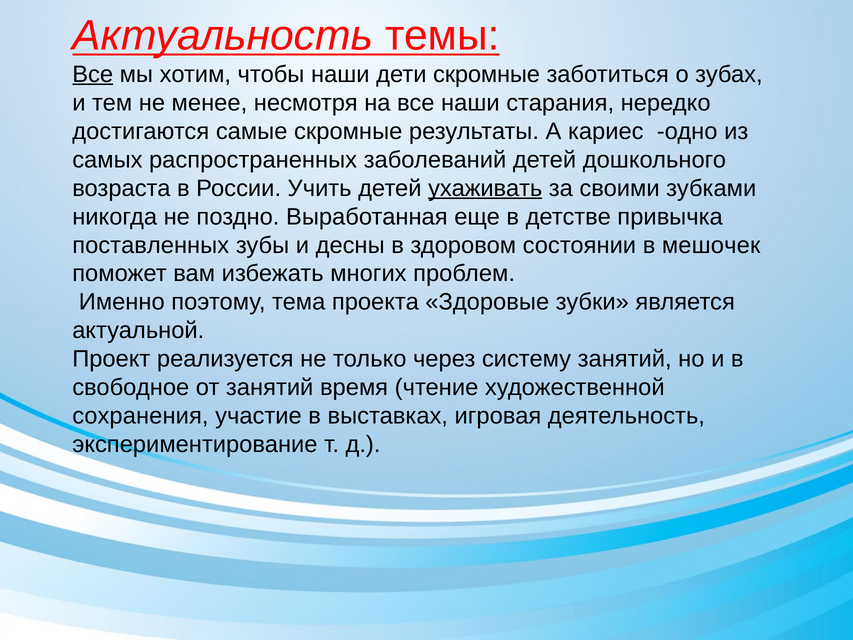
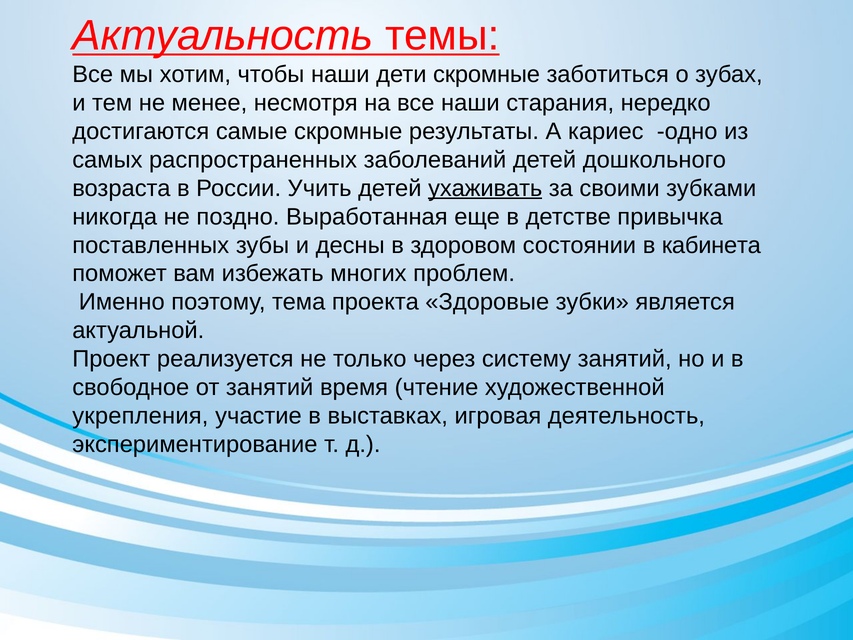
Все underline: present -> none (93, 74)
мешочек: мешочек -> кабинета (711, 245)
сохранения: сохранения -> укрепления (140, 416)
